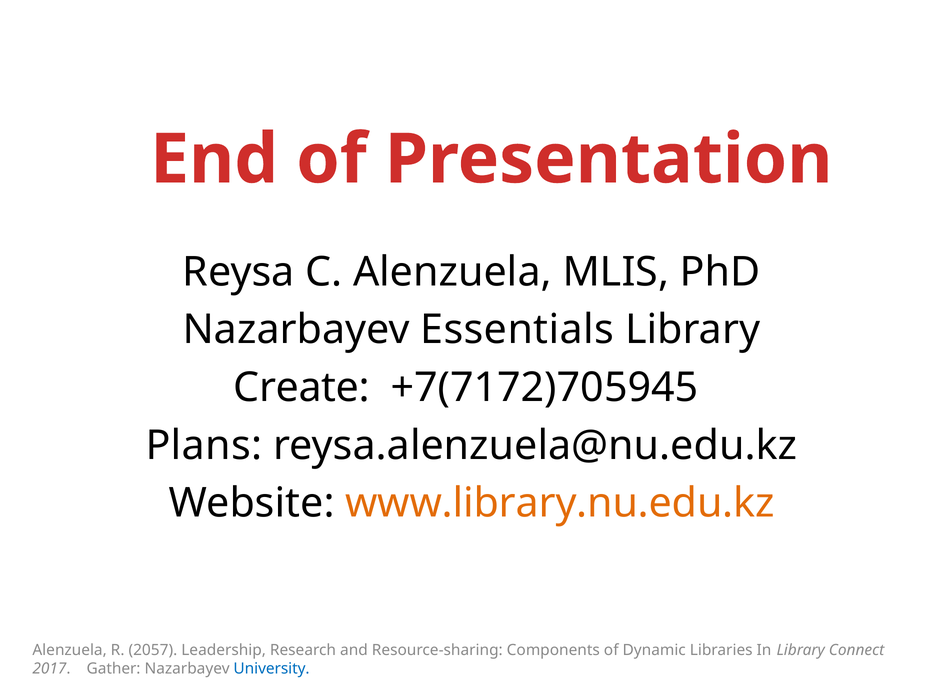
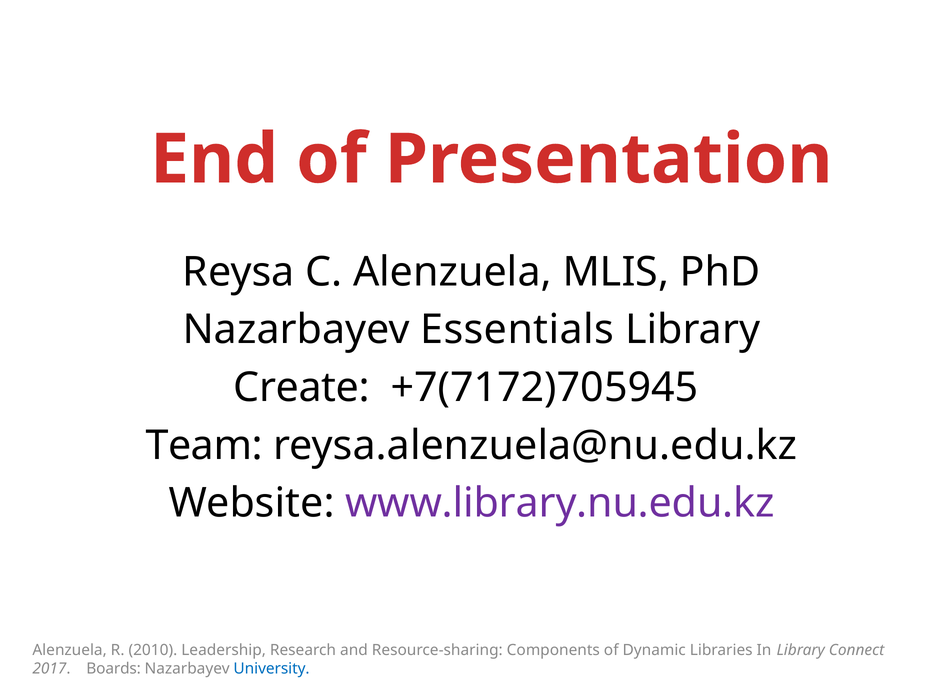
Plans: Plans -> Team (204, 445)
www.library.nu.edu.kz colour: orange -> purple (560, 503)
2057: 2057 -> 2010 (153, 650)
Gather: Gather -> Boards (114, 668)
